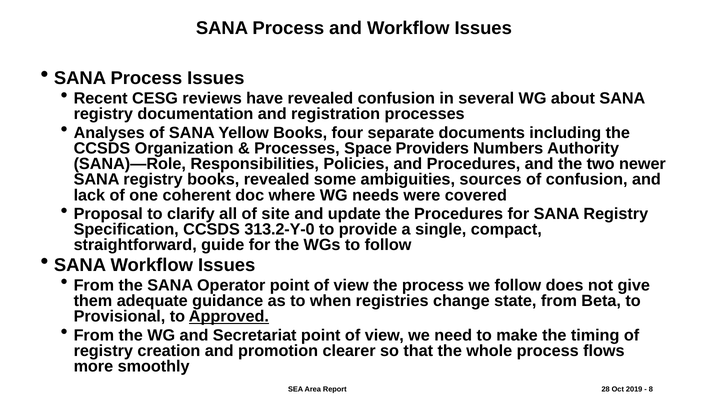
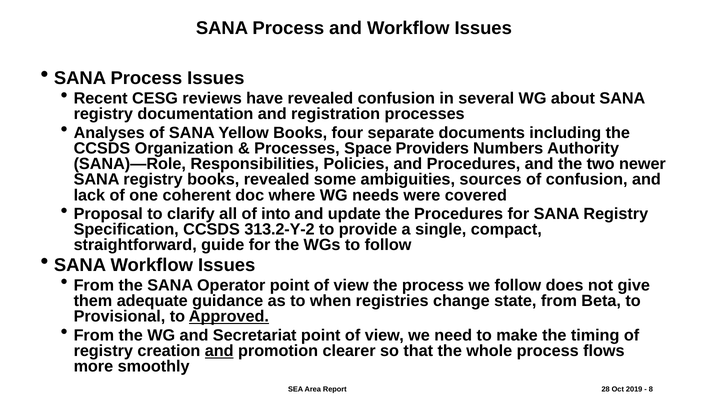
site: site -> into (276, 214)
313.2-Y-0: 313.2-Y-0 -> 313.2-Y-2 (280, 230)
and underline: none -> present (219, 351)
